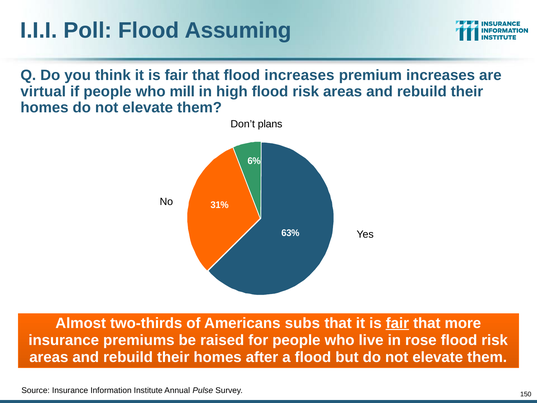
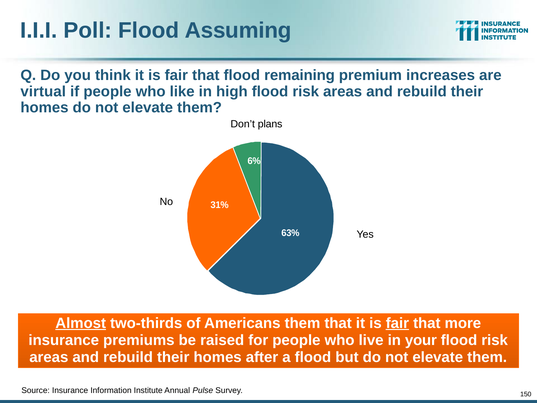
flood increases: increases -> remaining (300, 75)
mill: mill -> like (182, 91)
Almost underline: none -> present (81, 323)
Americans subs: subs -> them (302, 323)
rose: rose -> your (421, 340)
